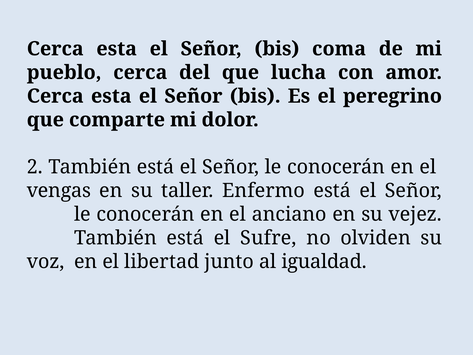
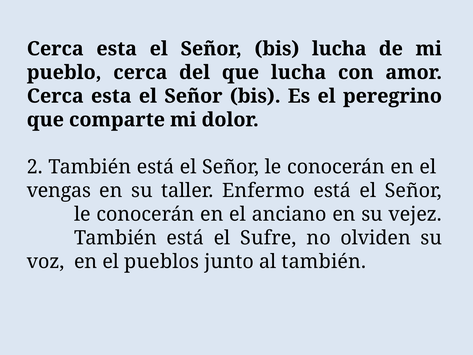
bis coma: coma -> lucha (339, 49)
libertad: libertad -> pueblos (162, 262)
al igualdad: igualdad -> también (324, 262)
